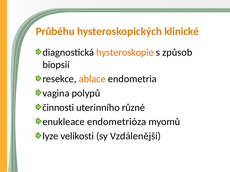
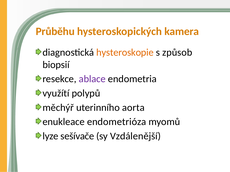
klinické: klinické -> kamera (182, 31)
ablace colour: orange -> purple (92, 79)
vagina: vagina -> využítí (56, 94)
činnosti: činnosti -> měchýř (58, 108)
různé: různé -> aorta (133, 108)
velikosti: velikosti -> sešívače (77, 136)
